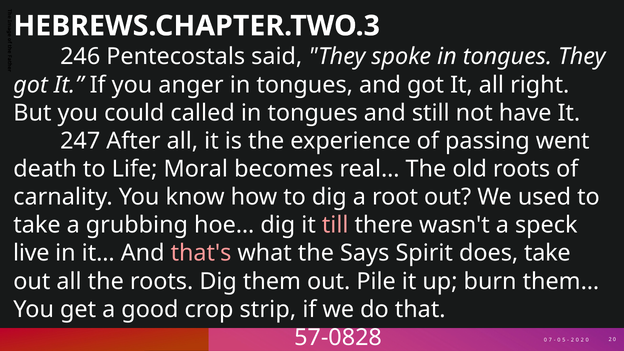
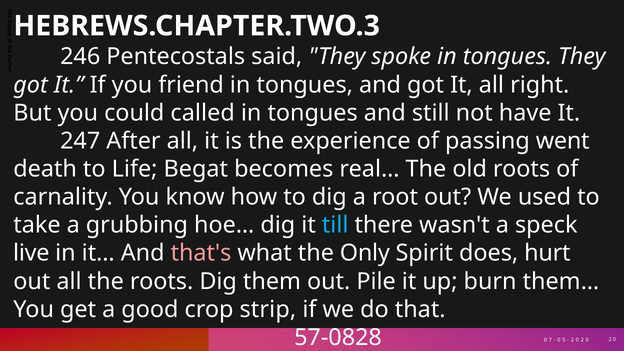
anger: anger -> friend (191, 85)
Moral: Moral -> Begat (196, 169)
till colour: pink -> light blue (335, 225)
Says: Says -> Only (365, 253)
does take: take -> hurt (547, 253)
